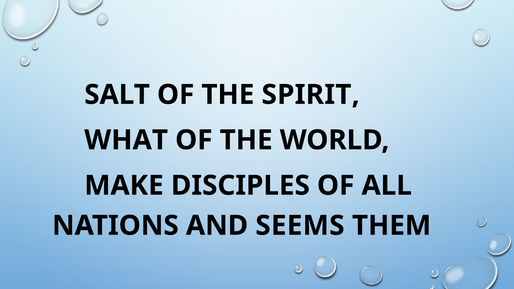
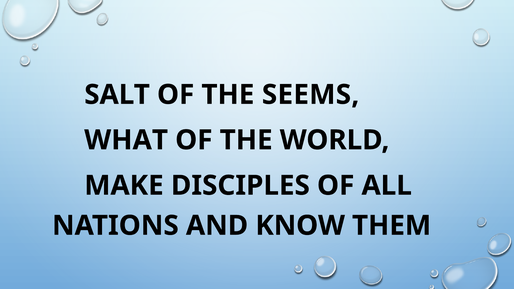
SPIRIT: SPIRIT -> SEEMS (311, 95)
SEEMS: SEEMS -> KNOW (300, 226)
